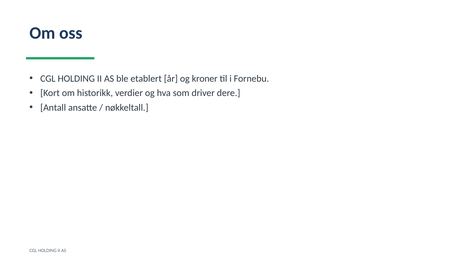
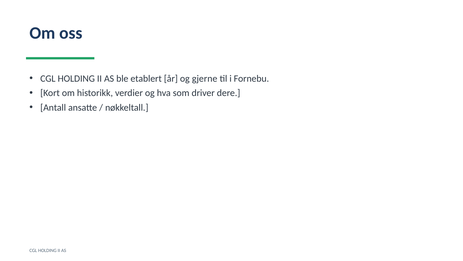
kroner: kroner -> gjerne (205, 78)
